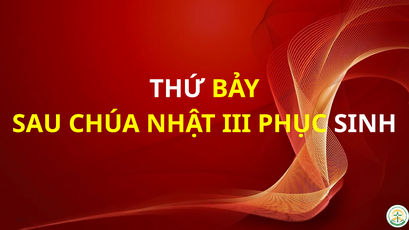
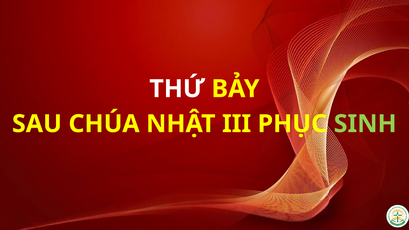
SINH colour: white -> light green (365, 124)
